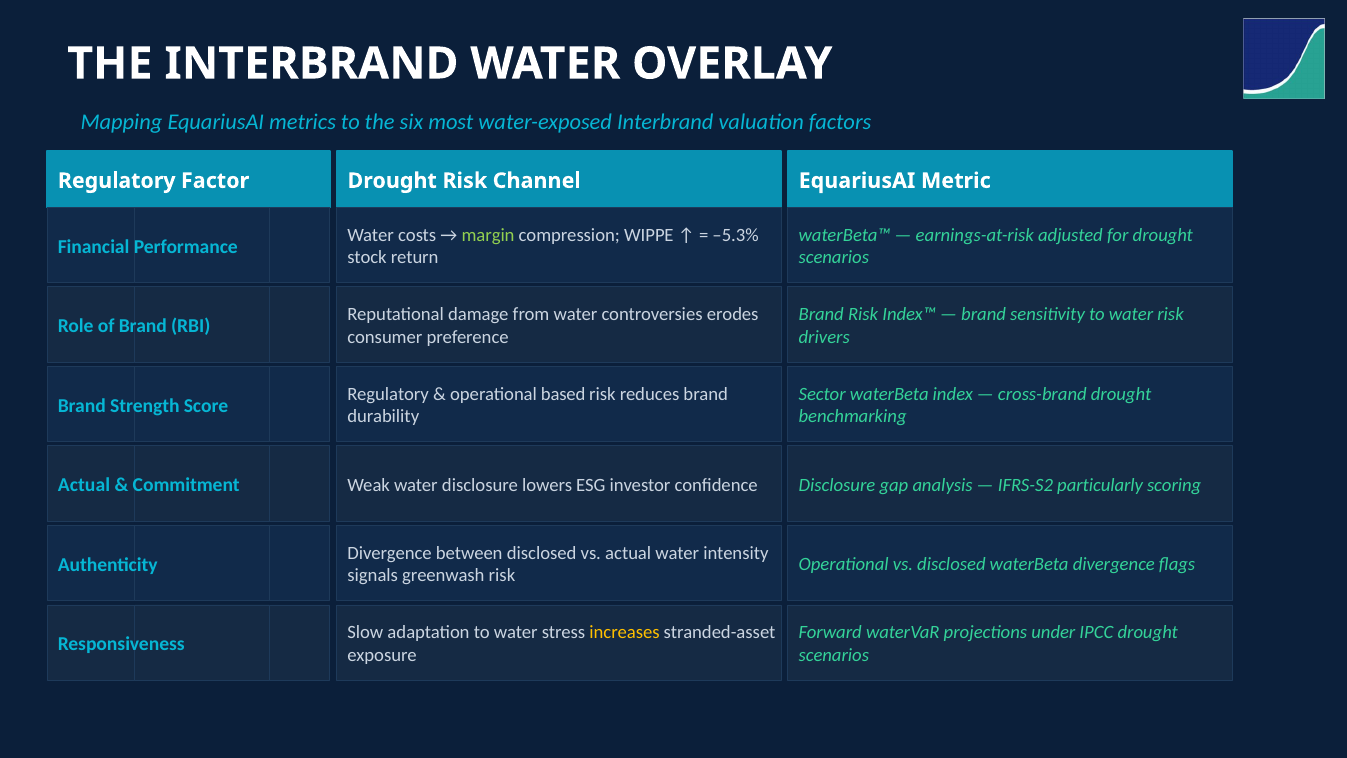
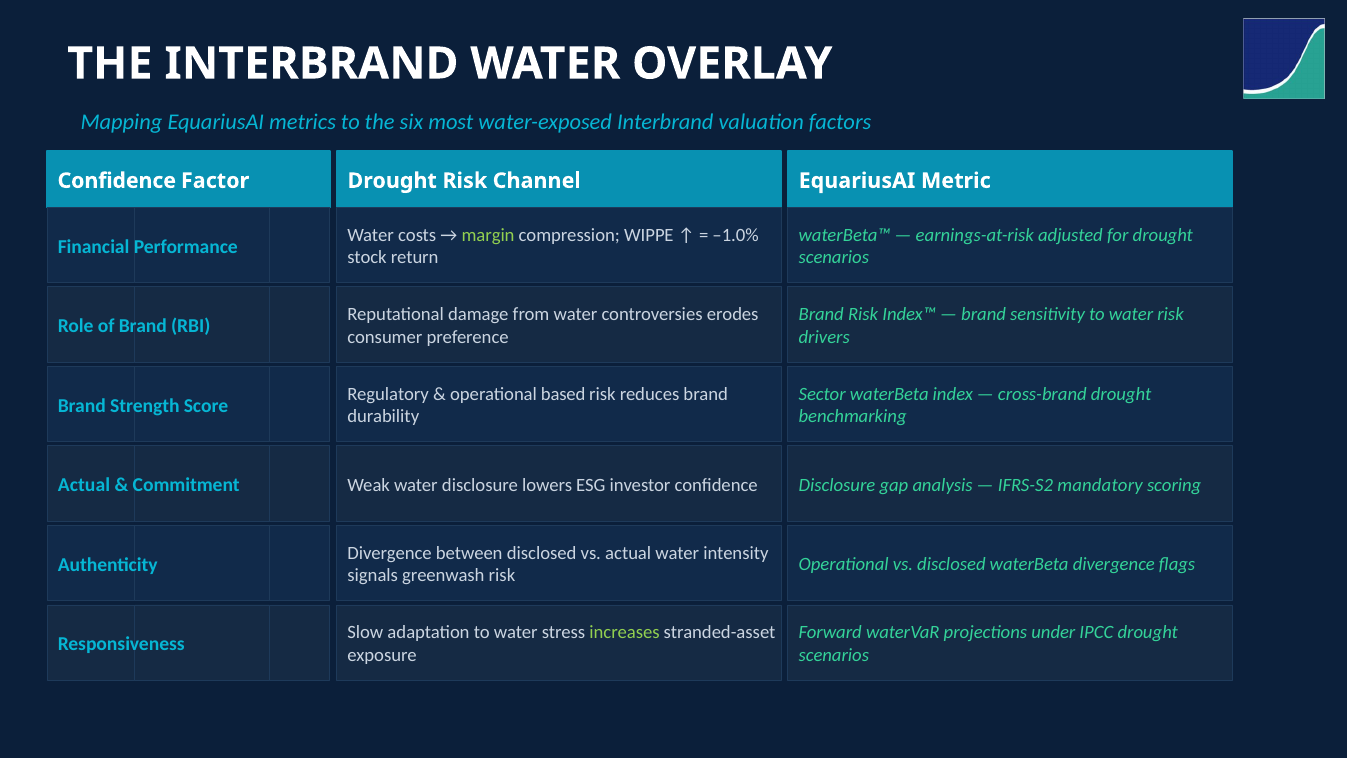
Regulatory: Regulatory -> Confidence (117, 181)
–5.3%: –5.3% -> –1.0% (736, 235)
particularly: particularly -> mandatory (1100, 485)
increases colour: yellow -> light green (625, 633)
